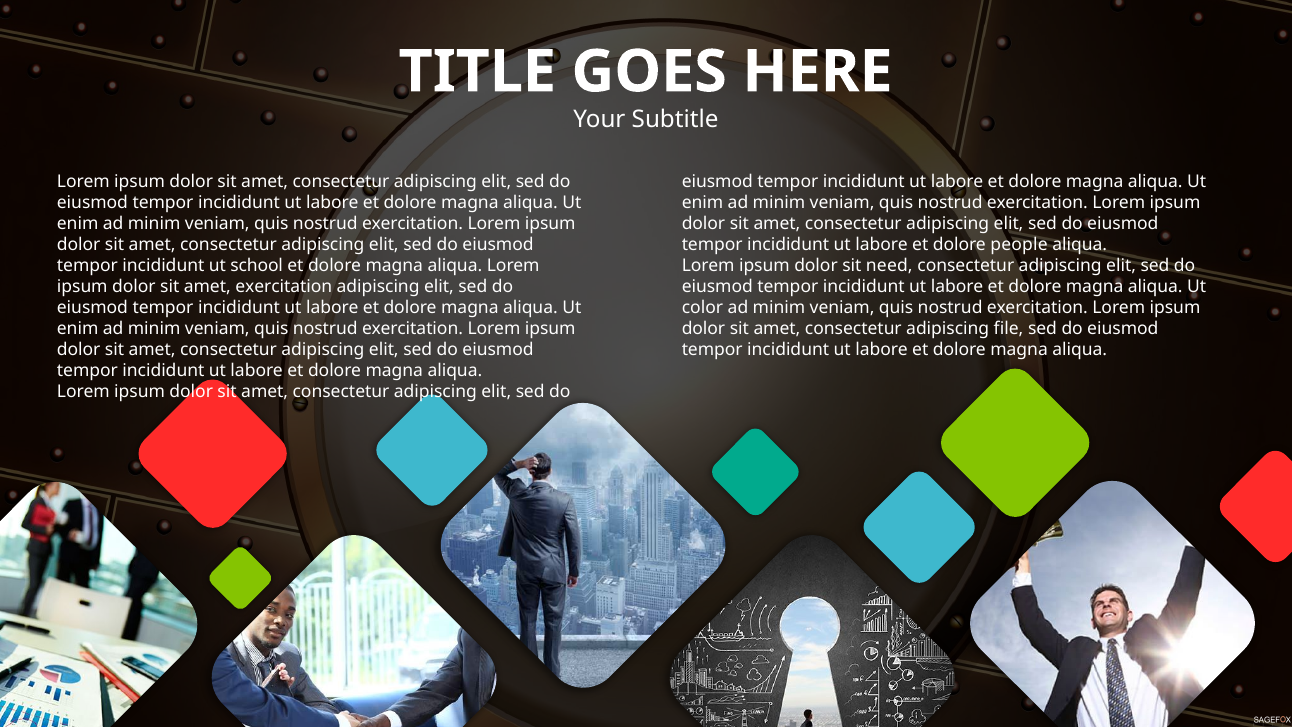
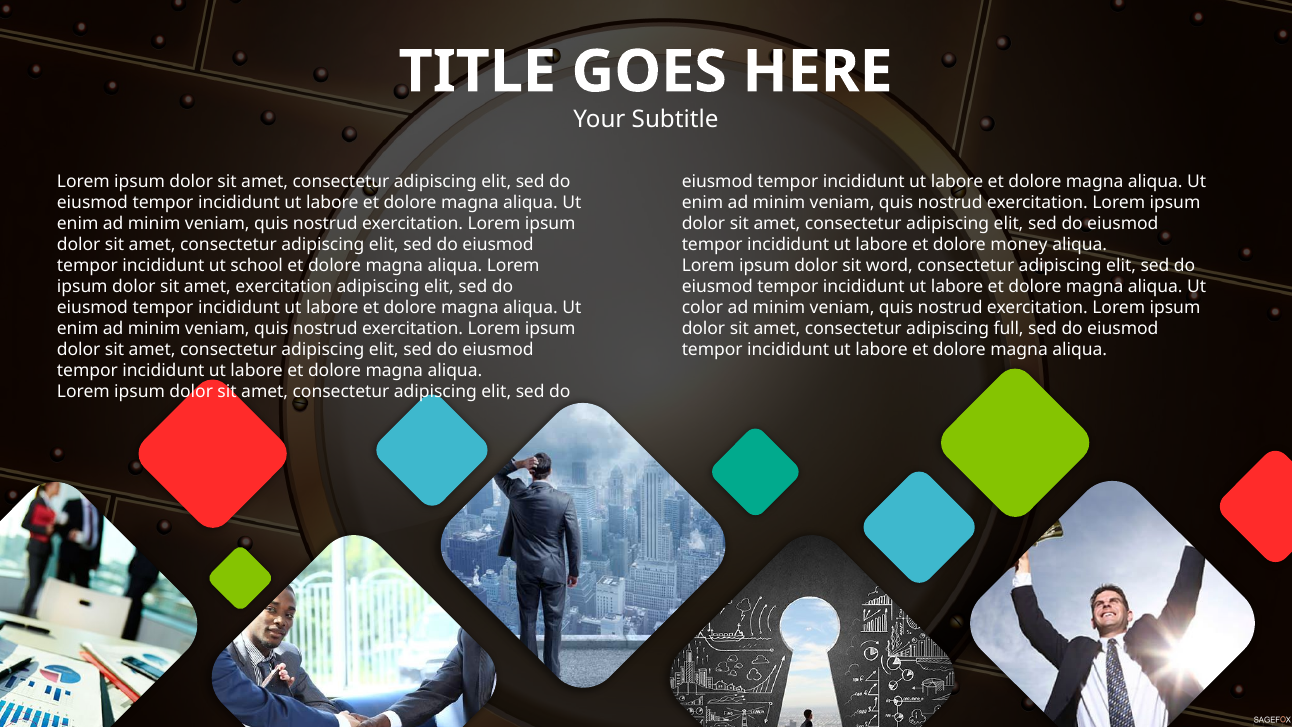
people: people -> money (1019, 245)
need: need -> word (889, 266)
file: file -> full (1009, 329)
